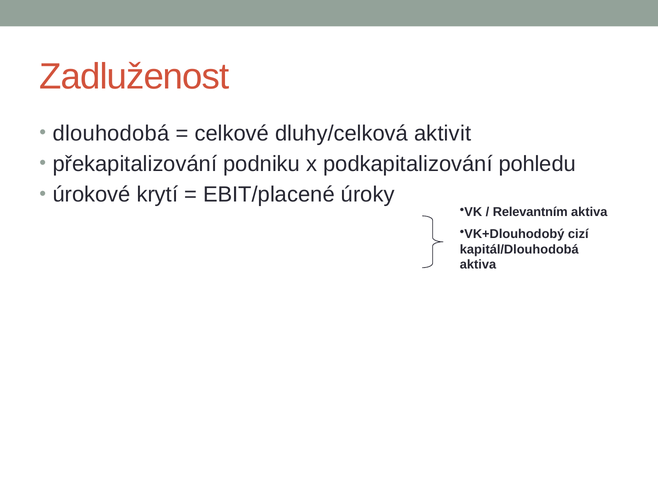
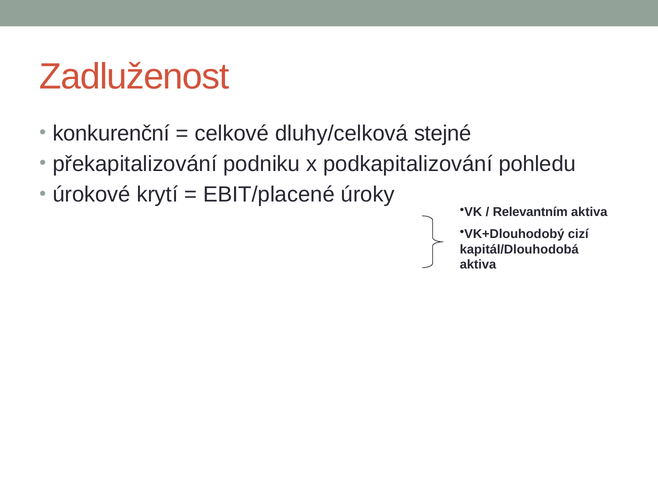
dlouhodobá: dlouhodobá -> konkurenční (111, 133)
aktivit: aktivit -> stejné (443, 133)
